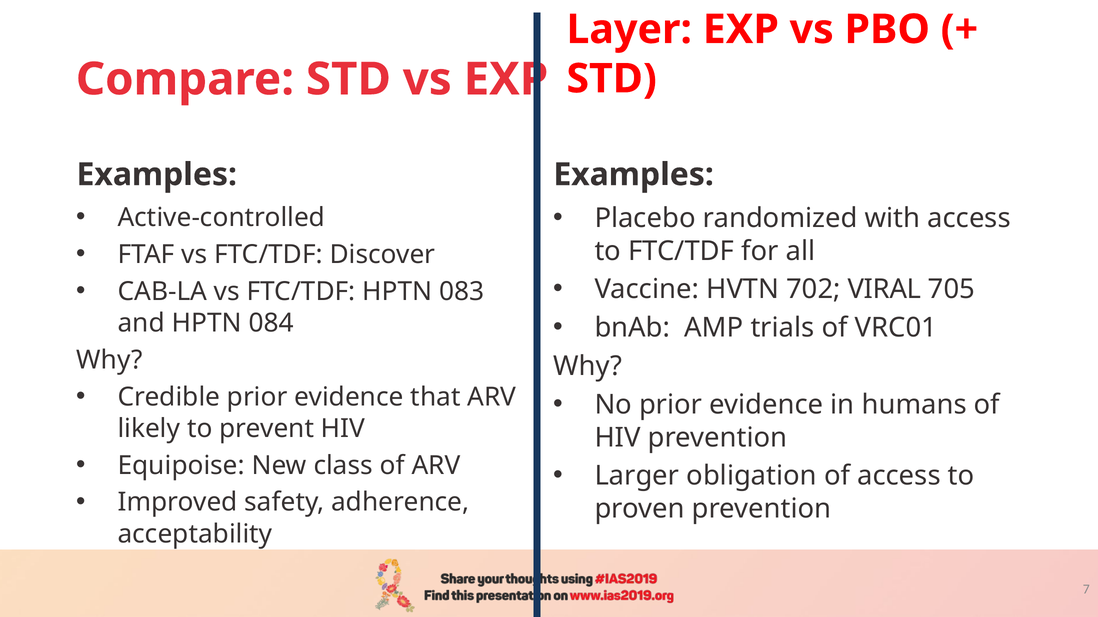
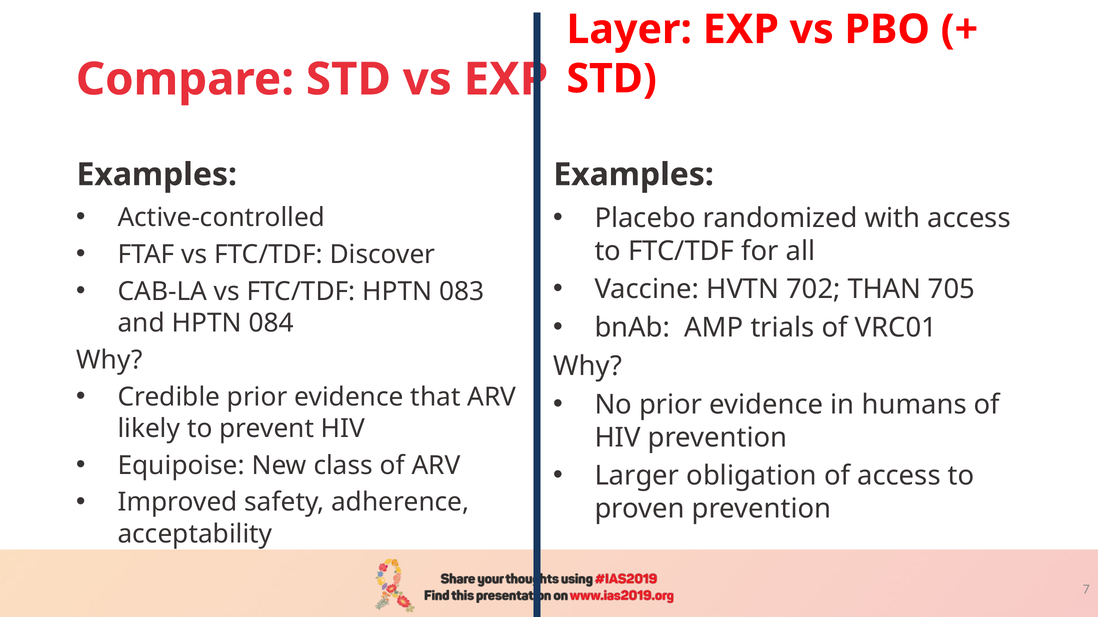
VIRAL: VIRAL -> THAN (884, 290)
